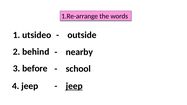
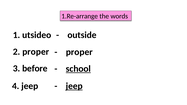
2 behind: behind -> proper (36, 52)
nearby: nearby -> proper (79, 52)
school underline: none -> present (78, 69)
